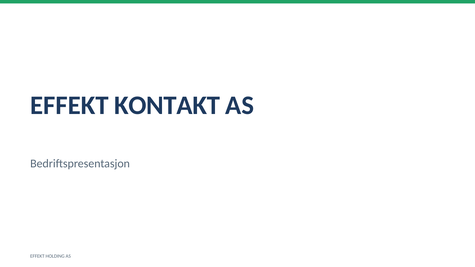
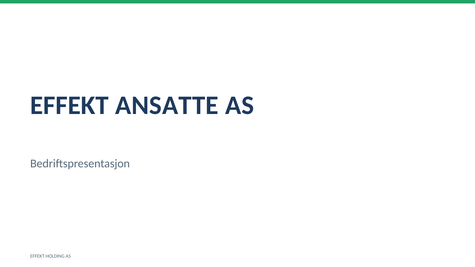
KONTAKT: KONTAKT -> ANSATTE (167, 105)
